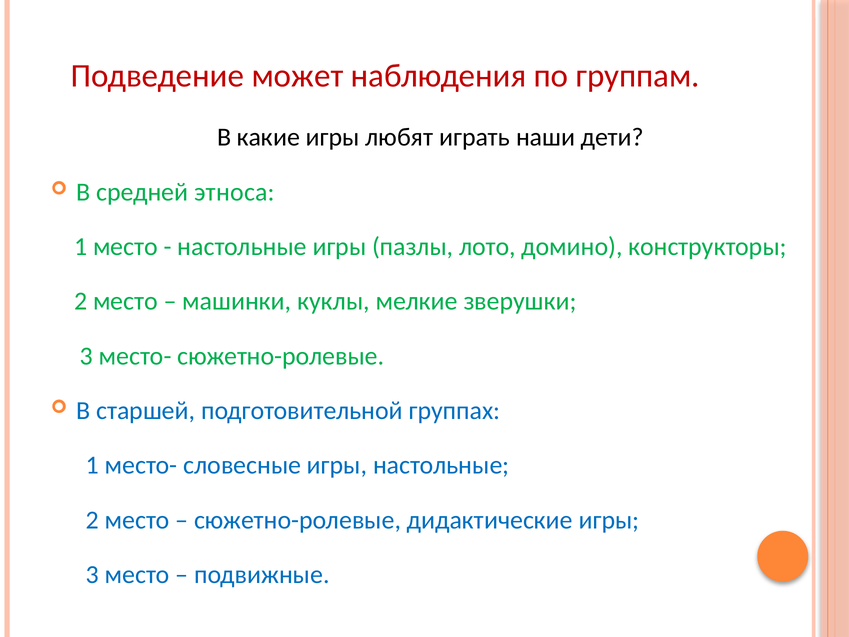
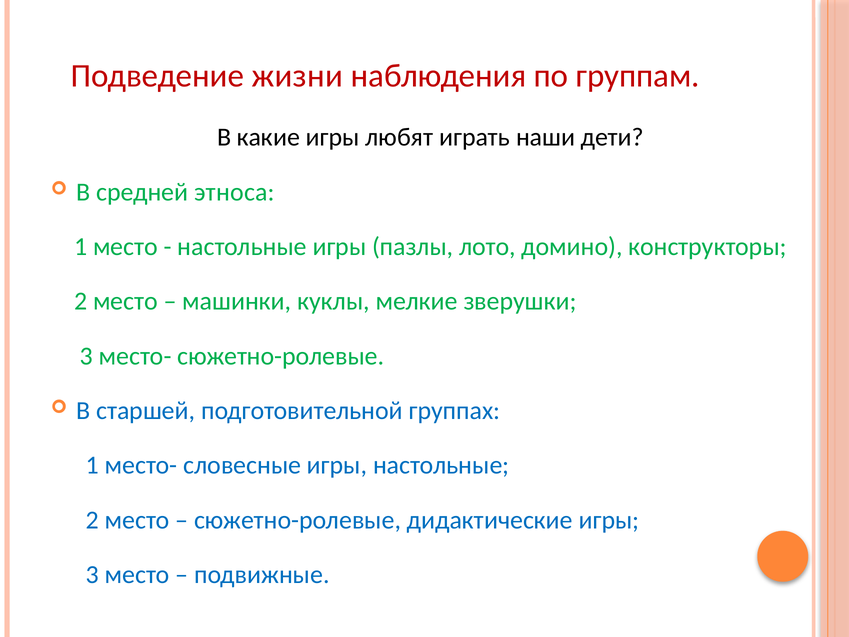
может: может -> жизни (297, 76)
